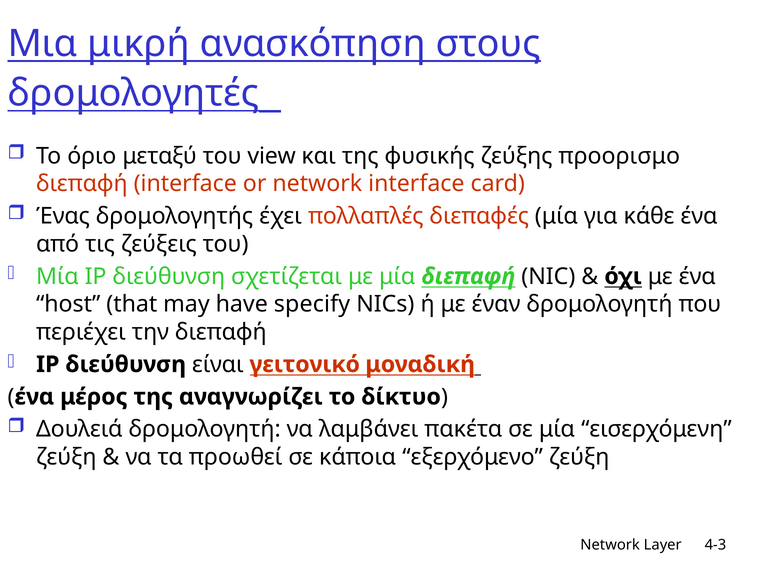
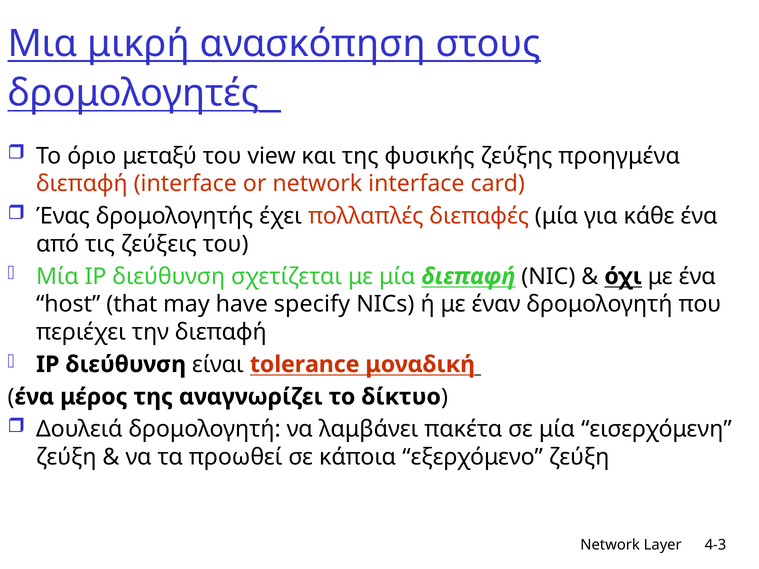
προορισμο: προορισμο -> προηγμένα (619, 156)
γειτονικό: γειτονικό -> tolerance (305, 365)
